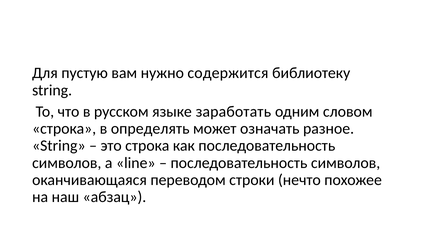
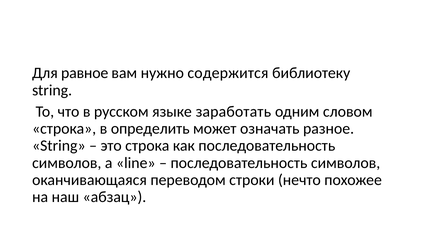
пустую: пустую -> равное (85, 73)
определять: определять -> определить (150, 129)
